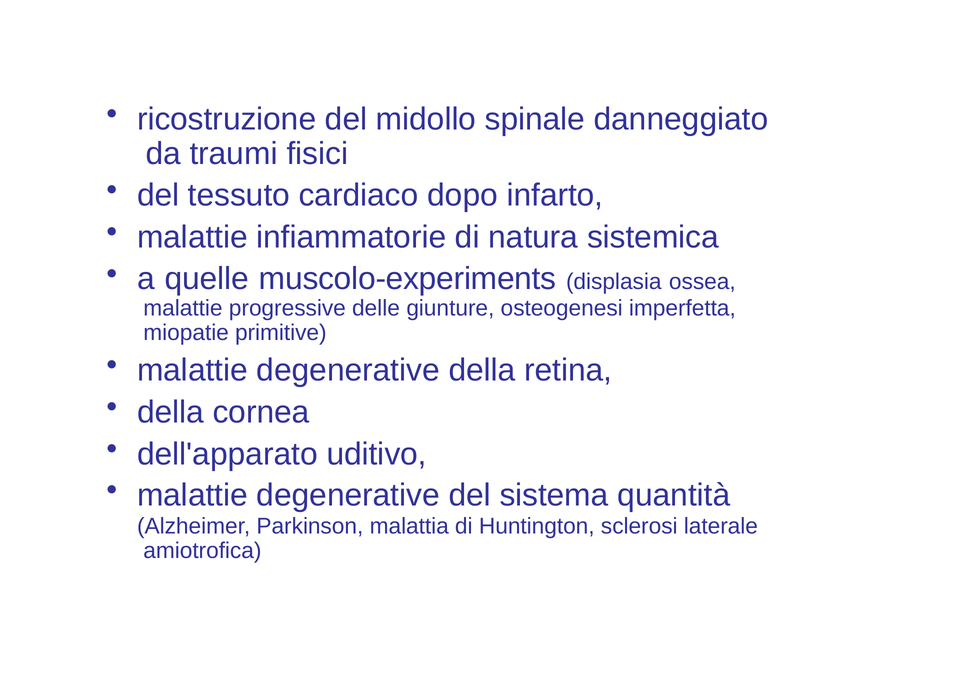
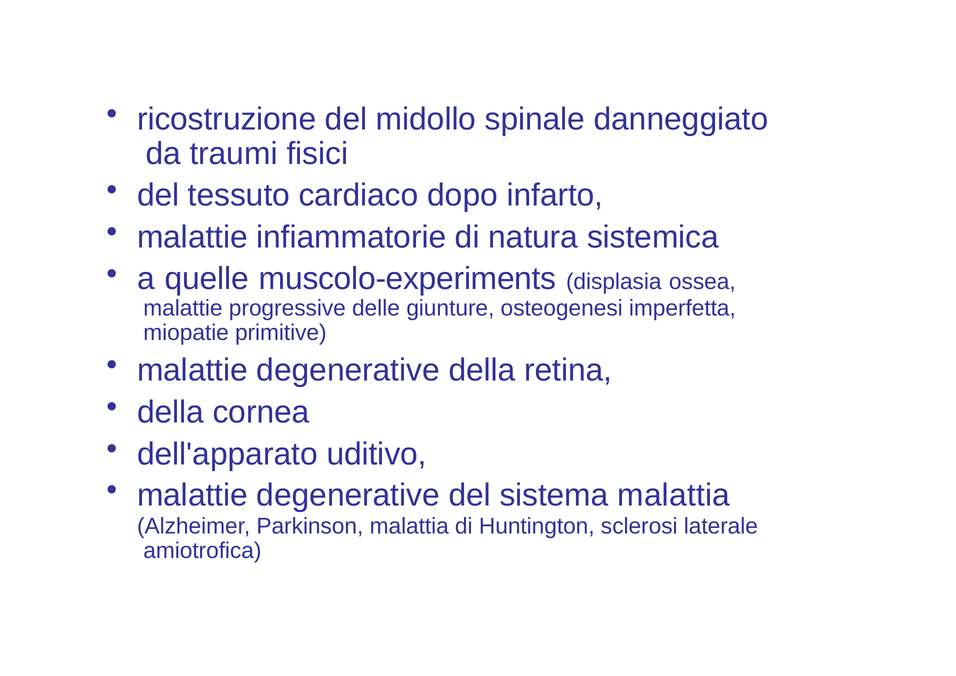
sistema quantità: quantità -> malattia (674, 495)
